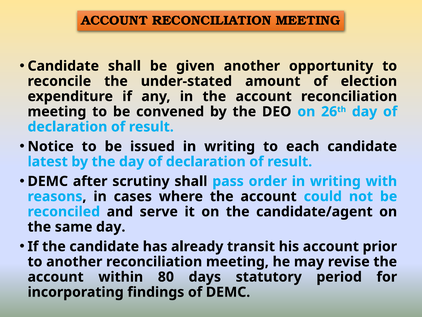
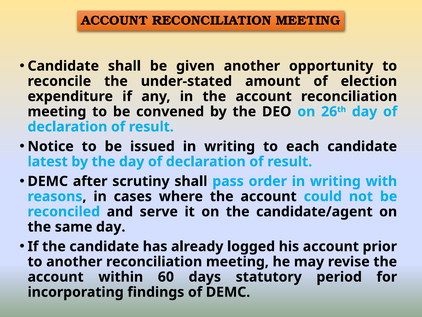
transit: transit -> logged (251, 246)
80: 80 -> 60 (166, 277)
